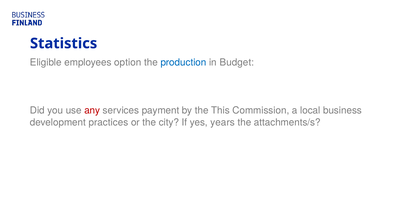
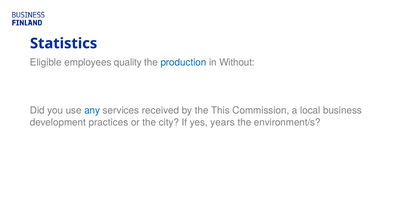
option: option -> quality (128, 62)
Budget: Budget -> Without (237, 62)
any colour: red -> blue (92, 111)
payment: payment -> received (160, 111)
attachments/s: attachments/s -> environment/s (287, 122)
